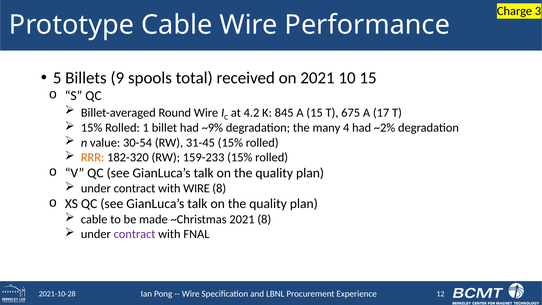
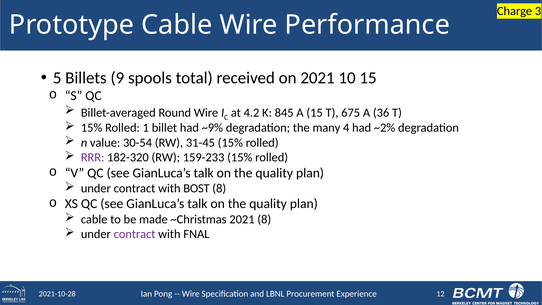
17: 17 -> 36 (381, 113)
RRR colour: orange -> purple (93, 157)
with WIRE: WIRE -> BOST (197, 188)
